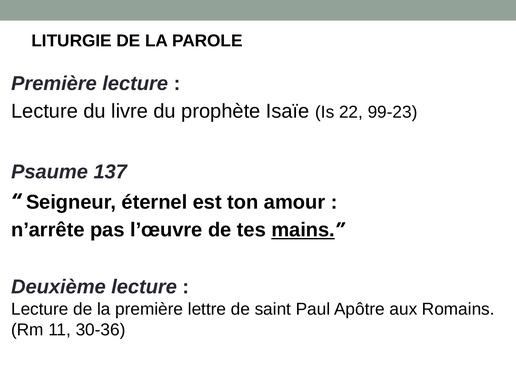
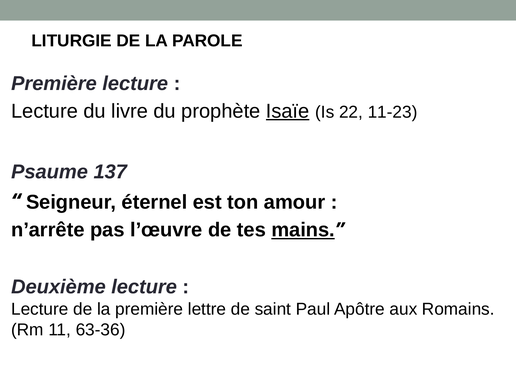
Isaïe underline: none -> present (288, 111)
99-23: 99-23 -> 11-23 (393, 112)
30-36: 30-36 -> 63-36 (101, 330)
